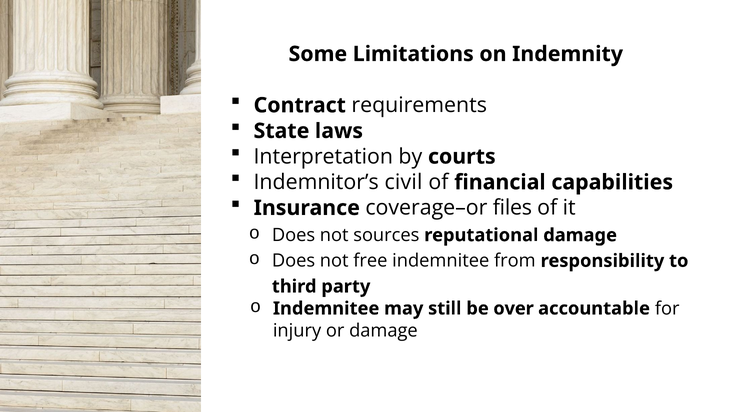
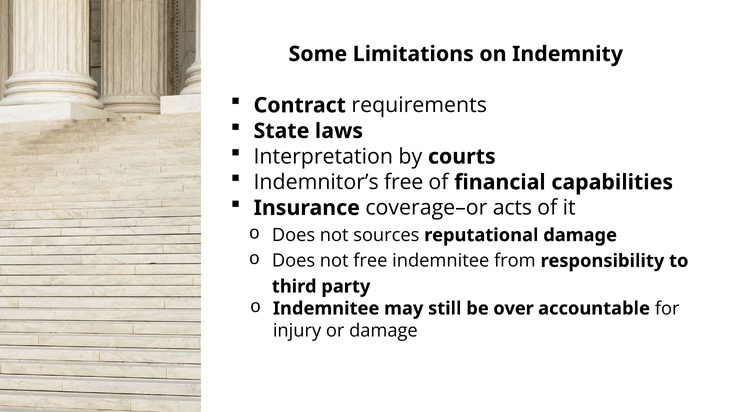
Indemnitor’s civil: civil -> free (404, 182)
files: files -> acts (512, 208)
